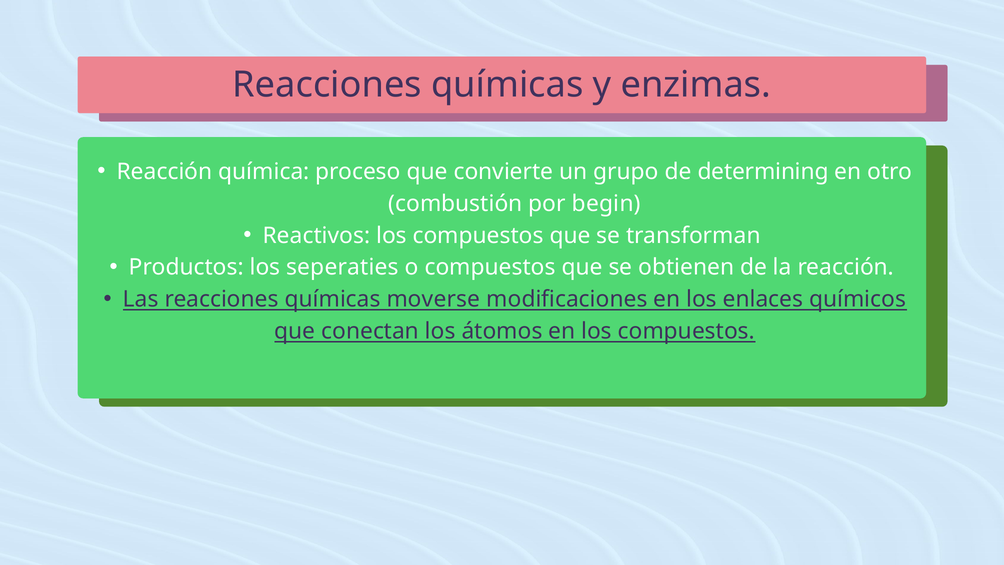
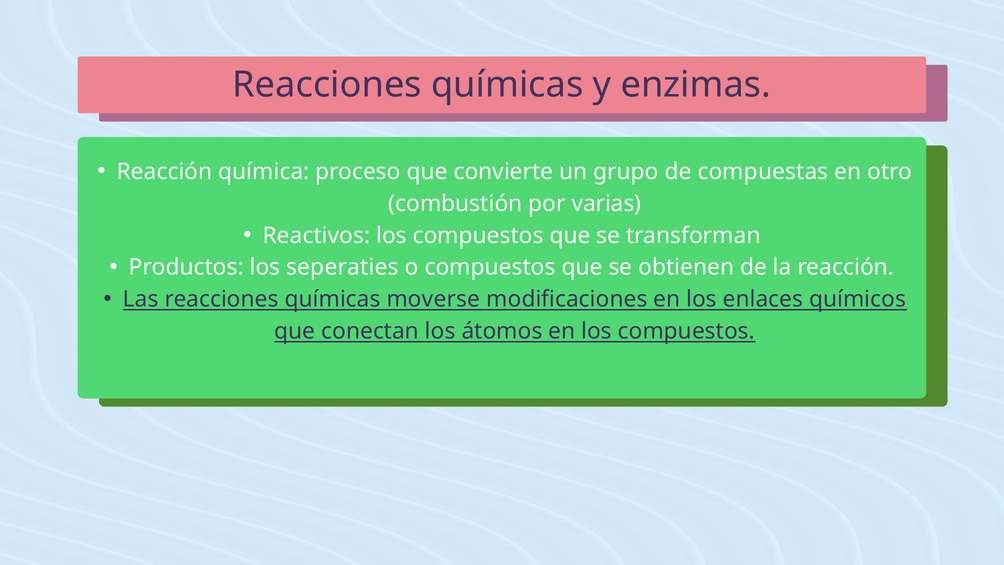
determining: determining -> compuestas (763, 172)
begin: begin -> varias (606, 203)
